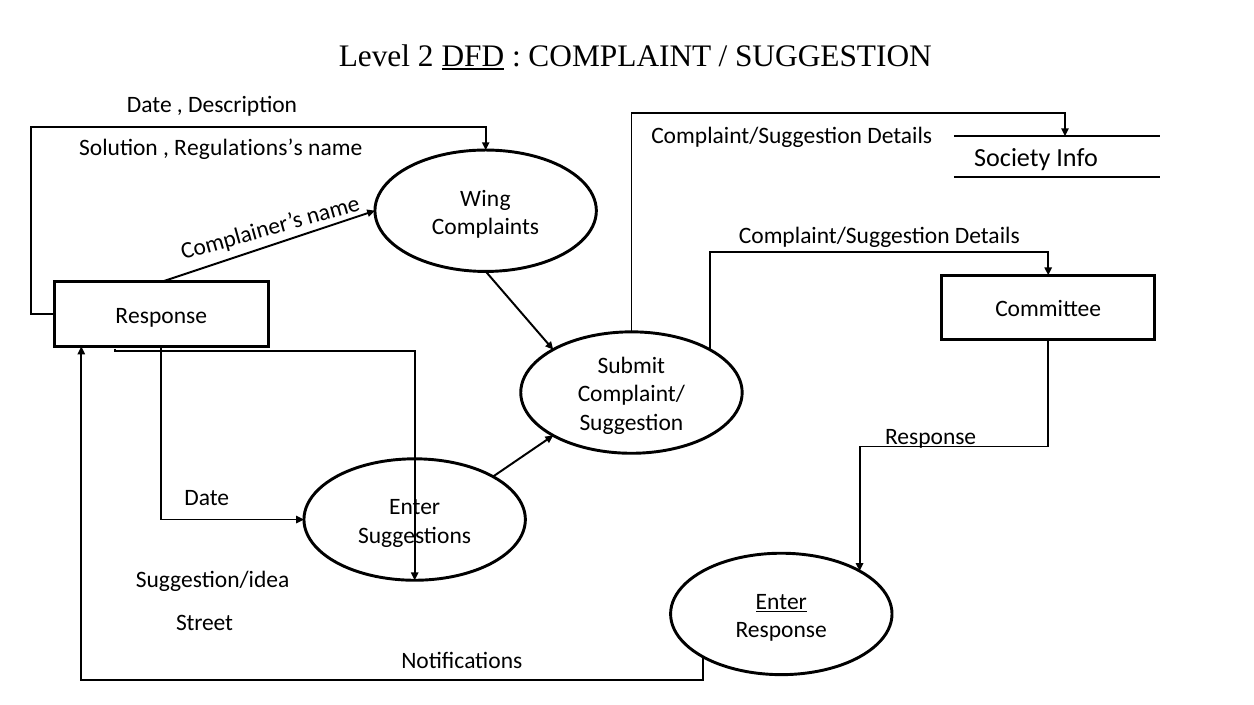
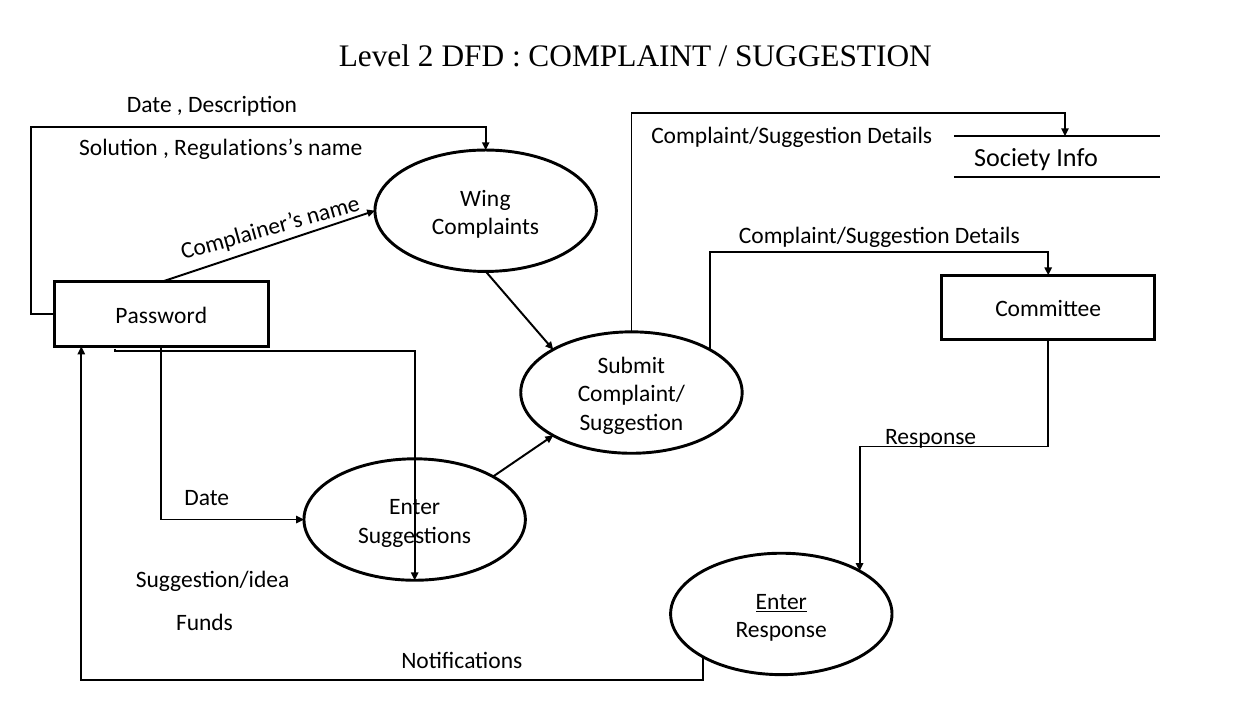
DFD underline: present -> none (473, 56)
Response: Response -> Password (161, 316)
Street: Street -> Funds (204, 623)
